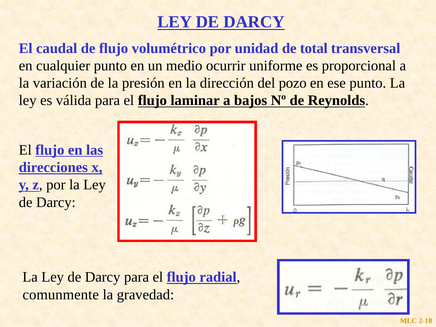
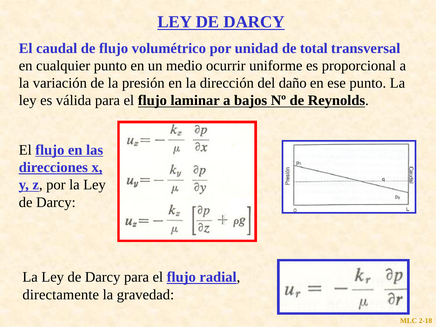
pozo: pozo -> daño (293, 83)
comunmente: comunmente -> directamente (61, 295)
